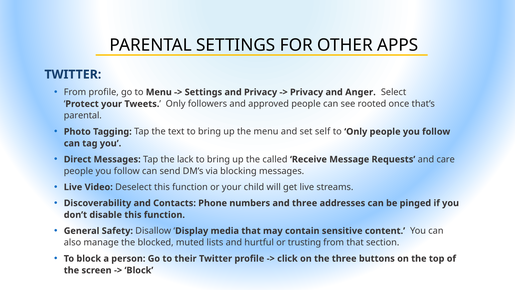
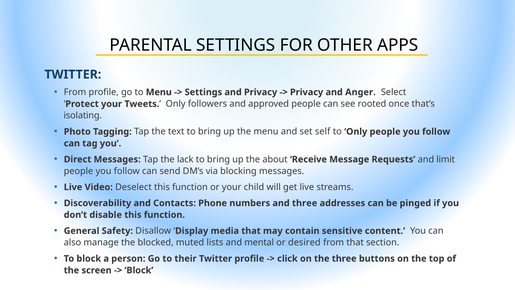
parental: parental -> isolating (83, 116)
called: called -> about (275, 159)
care: care -> limit (446, 159)
hurtful: hurtful -> mental (259, 242)
trusting: trusting -> desired (304, 242)
